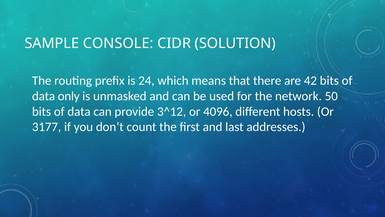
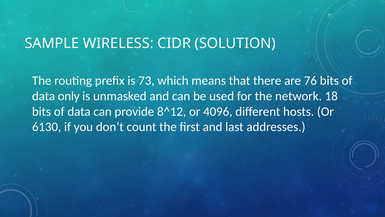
CONSOLE: CONSOLE -> WIRELESS (118, 43)
24: 24 -> 73 (146, 81)
42: 42 -> 76 (310, 81)
50: 50 -> 18 (331, 96)
3^12: 3^12 -> 8^12 (172, 111)
3177: 3177 -> 6130 (47, 127)
